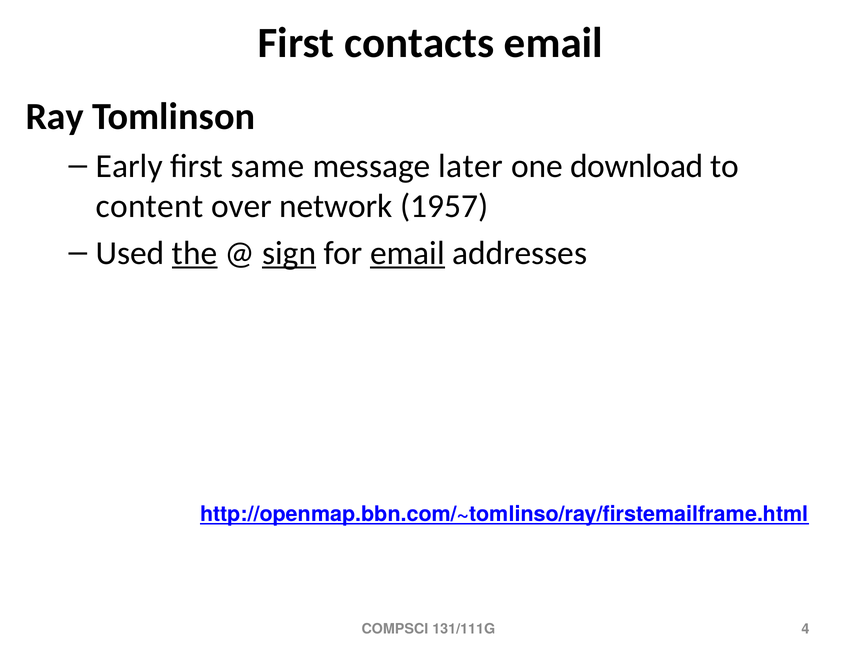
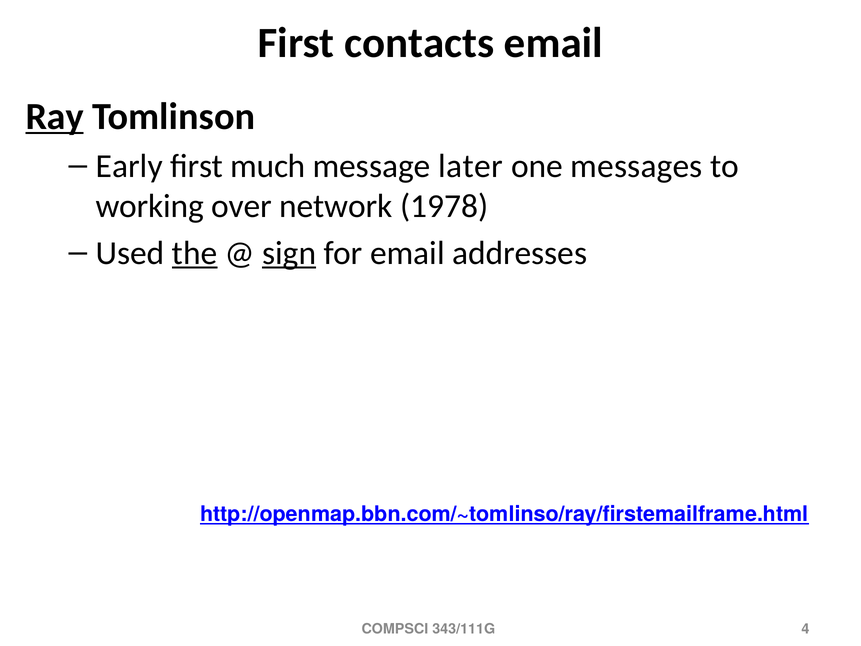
Ray underline: none -> present (55, 117)
same: same -> much (268, 166)
download: download -> messages (637, 166)
content: content -> working (150, 206)
1957: 1957 -> 1978 (444, 206)
email underline: present -> none (407, 253)
131/111G: 131/111G -> 343/111G (464, 629)
